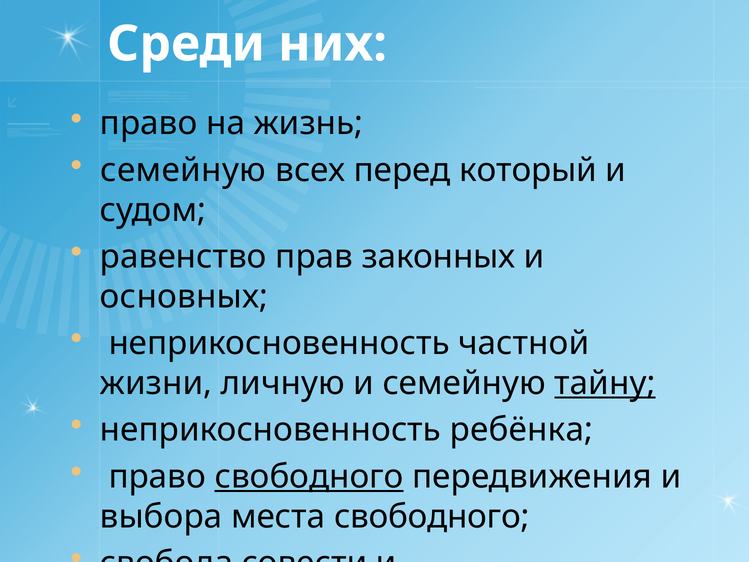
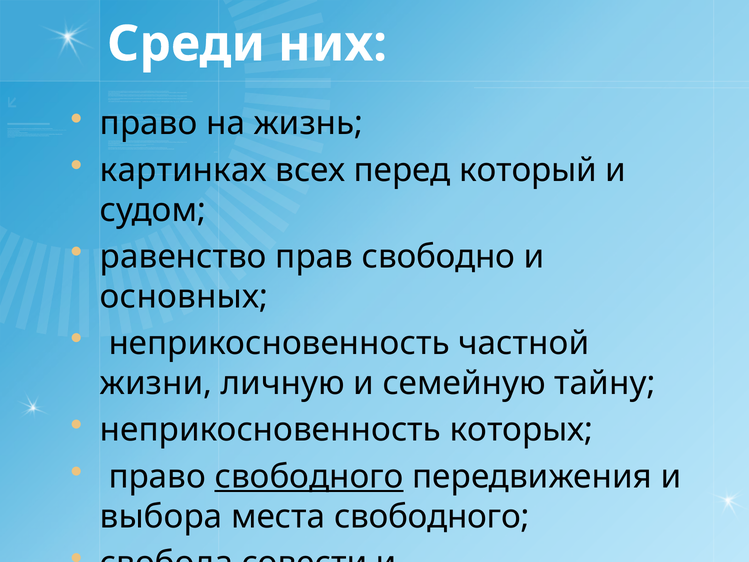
семейную: семейную -> картинках (183, 170)
законных: законных -> свободно (439, 257)
тайну underline: present -> none (605, 383)
ребёнка: ребёнка -> которых (522, 430)
